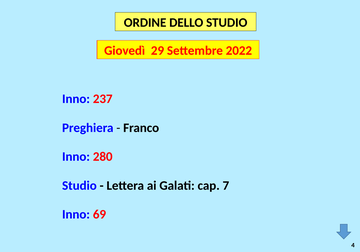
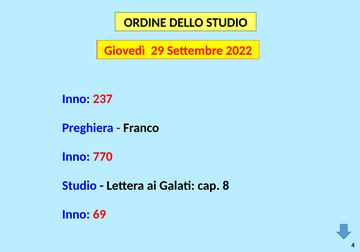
280: 280 -> 770 (103, 157)
7: 7 -> 8 (226, 185)
